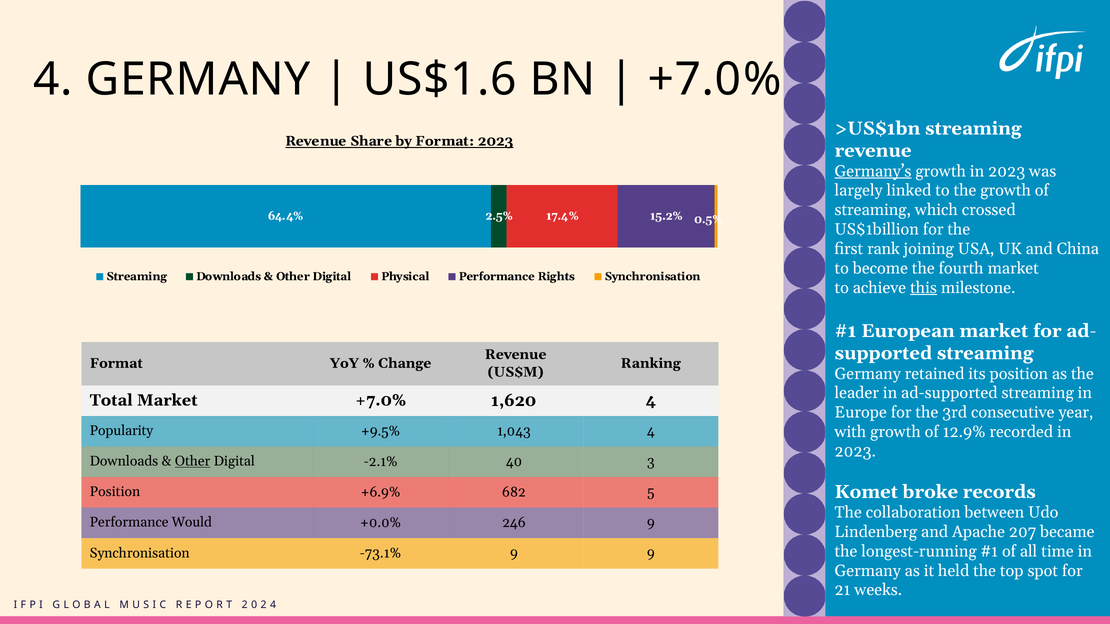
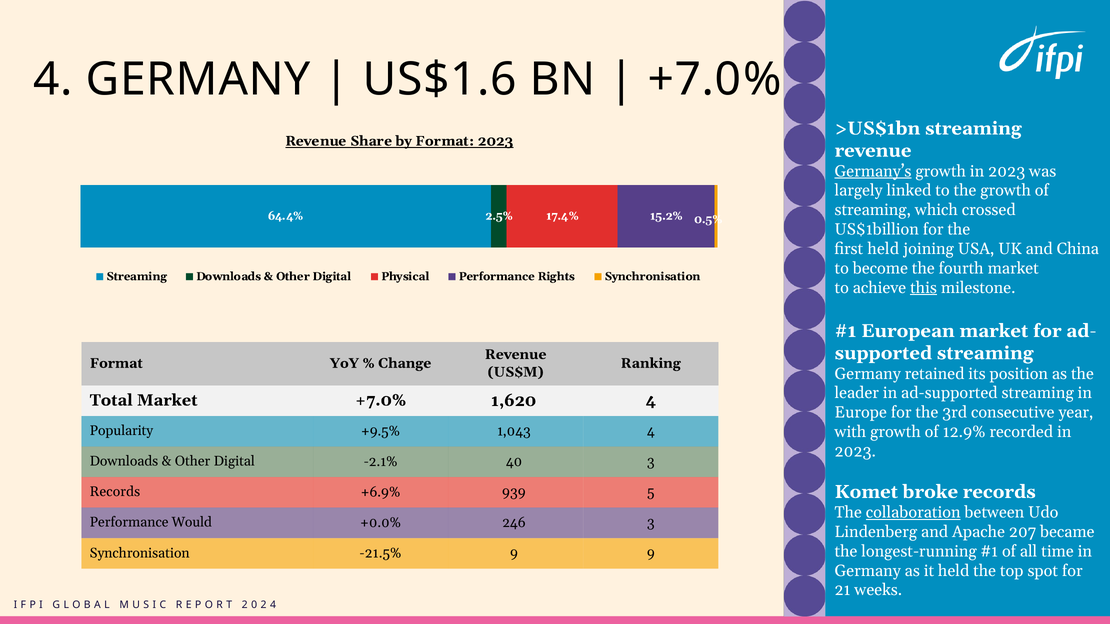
first rank: rank -> held (883, 249)
Other underline: present -> none (193, 462)
Position: Position -> Records (115, 492)
682: 682 -> 939 (514, 493)
collaboration underline: none -> present (913, 513)
246 9: 9 -> 3 (651, 523)
-73.1%: -73.1% -> -21.5% (380, 554)
